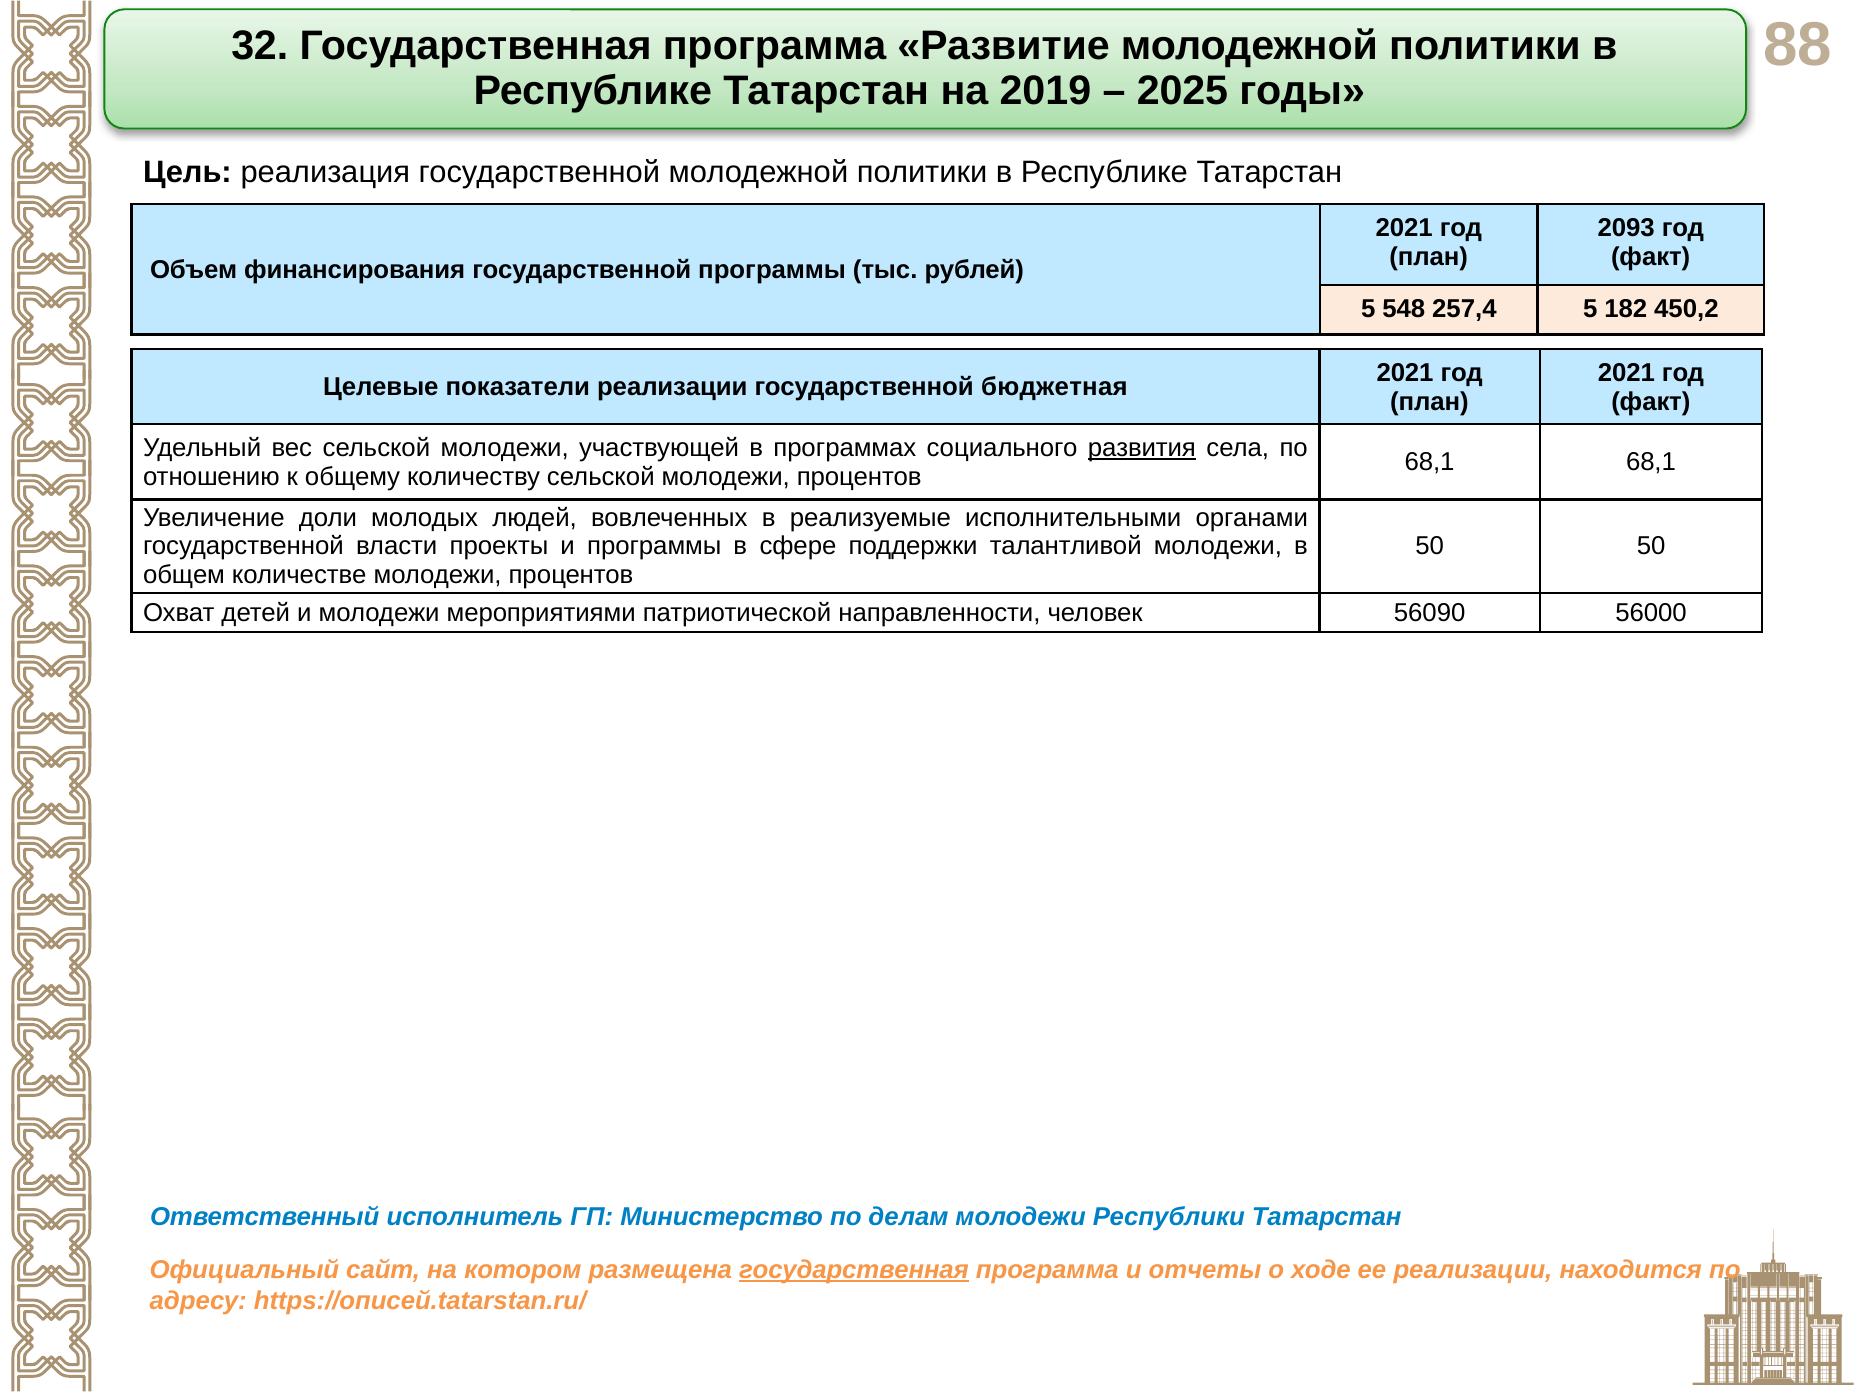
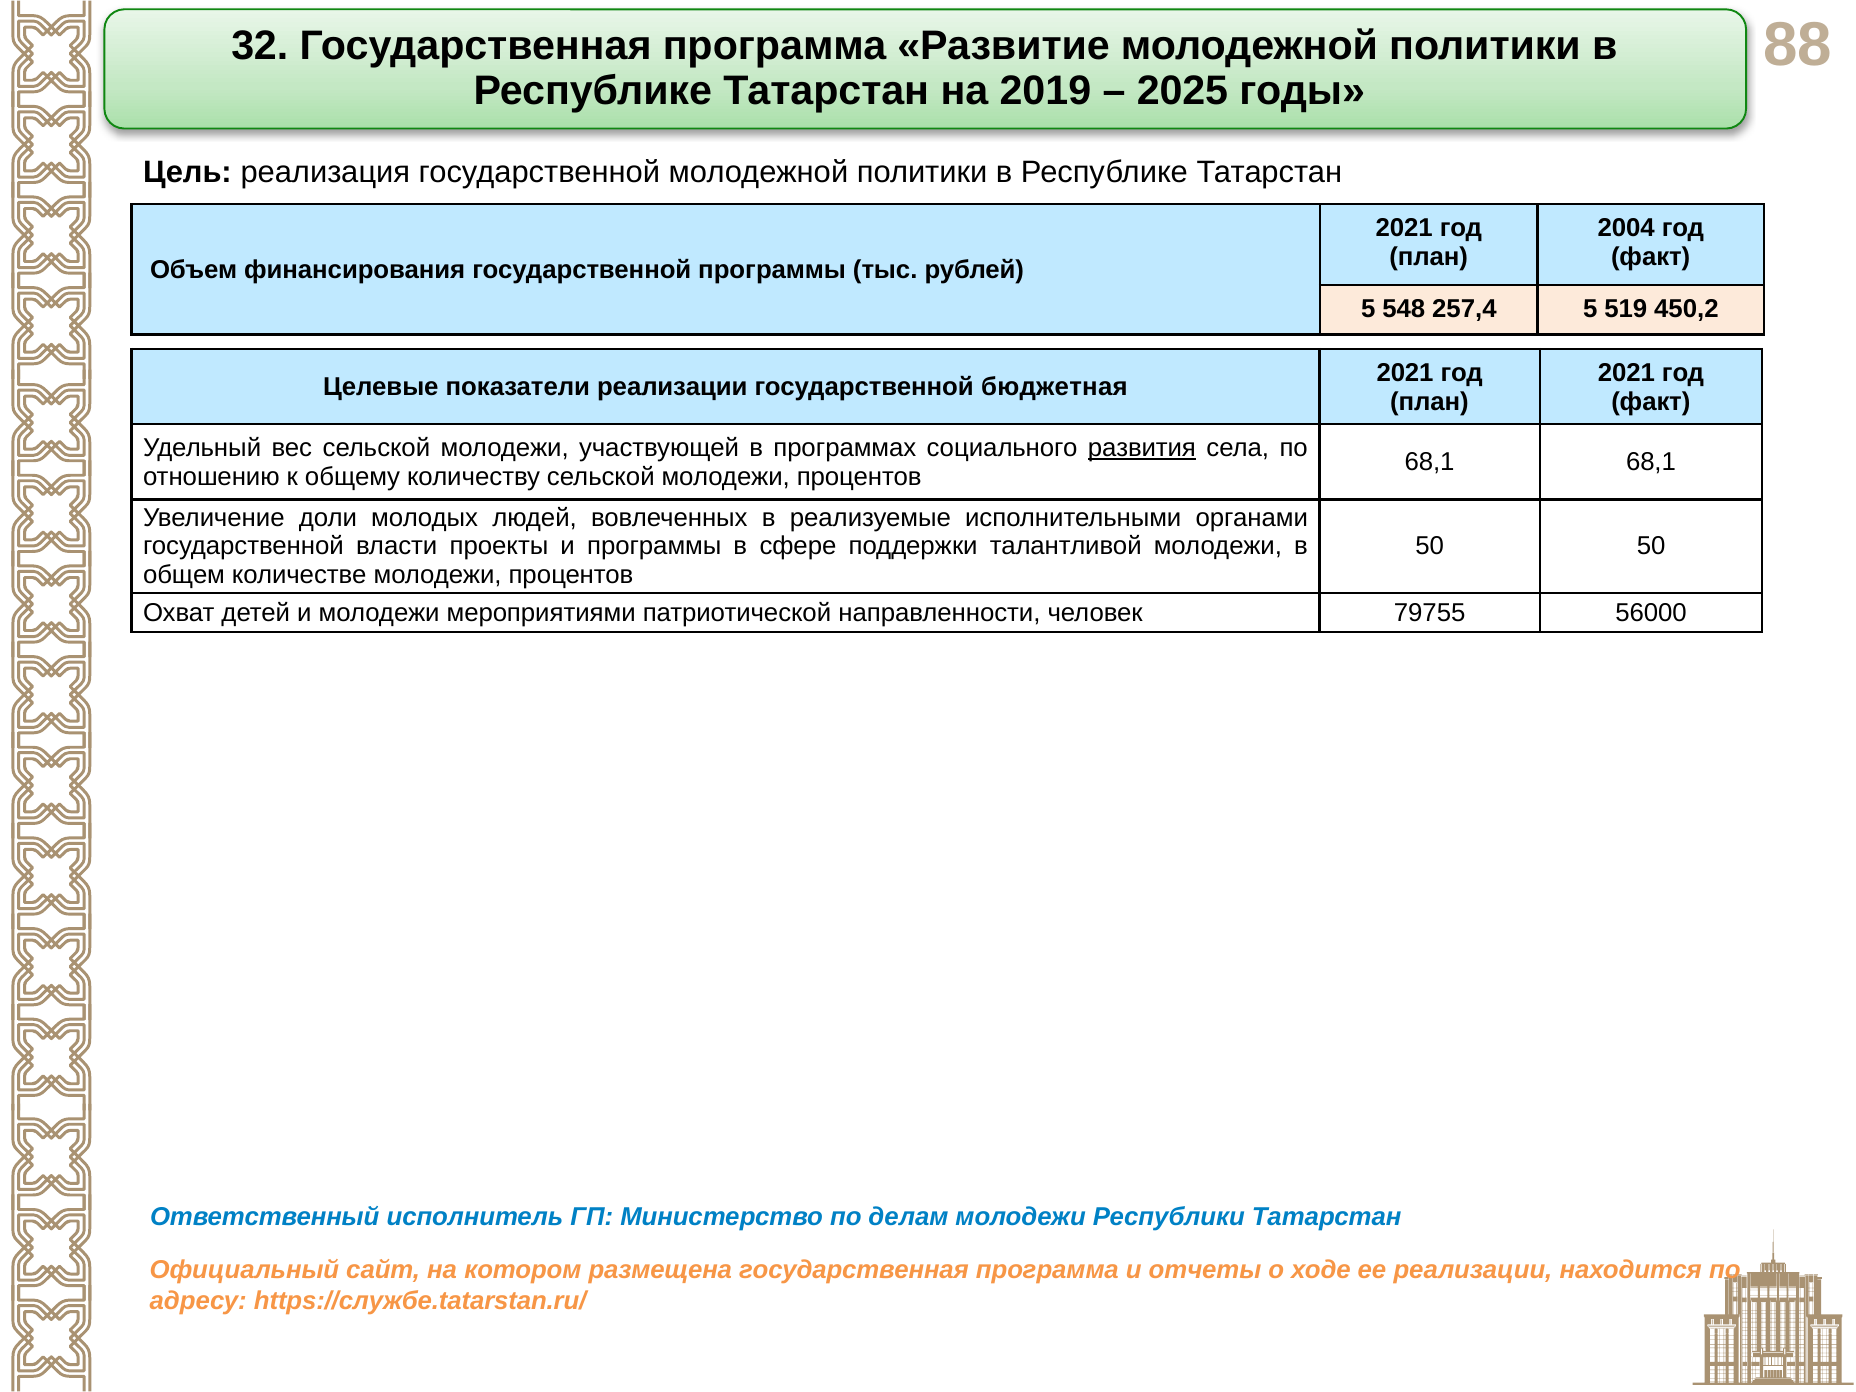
2093: 2093 -> 2004 (1626, 228)
182: 182 -> 519 (1626, 309)
56090: 56090 -> 79755 (1430, 613)
государственная underline: present -> none (854, 1270)
https://описей.tatarstan.ru/: https://описей.tatarstan.ru/ -> https://службе.tatarstan.ru/ (420, 1301)
